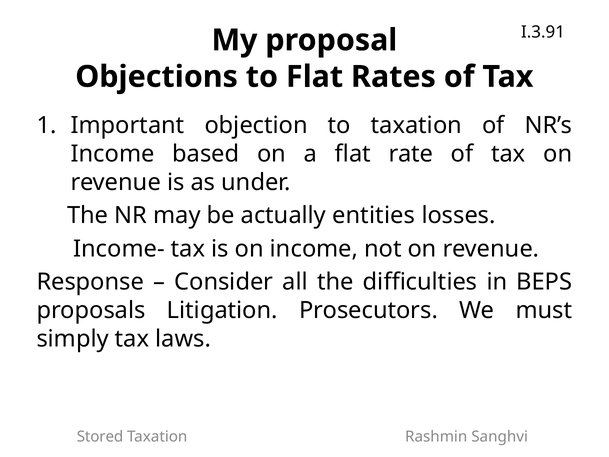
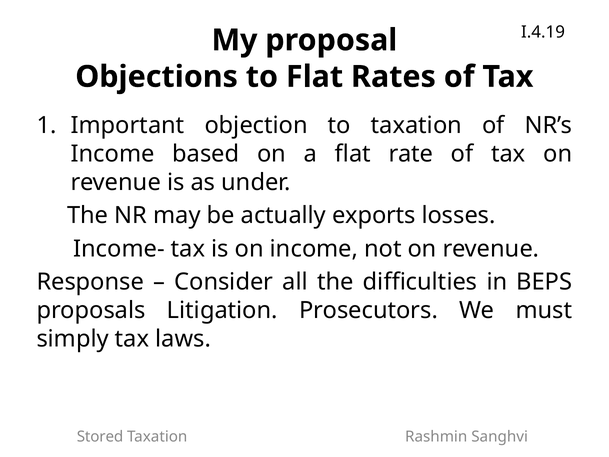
I.3.91: I.3.91 -> I.4.19 (543, 32)
entities: entities -> exports (374, 216)
